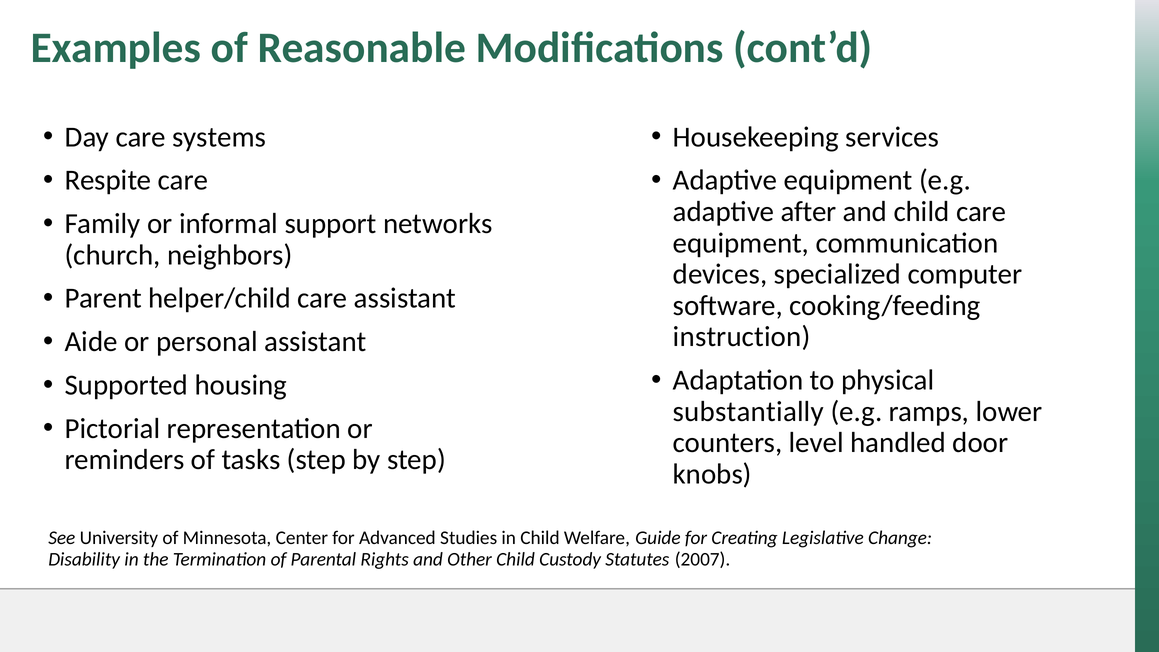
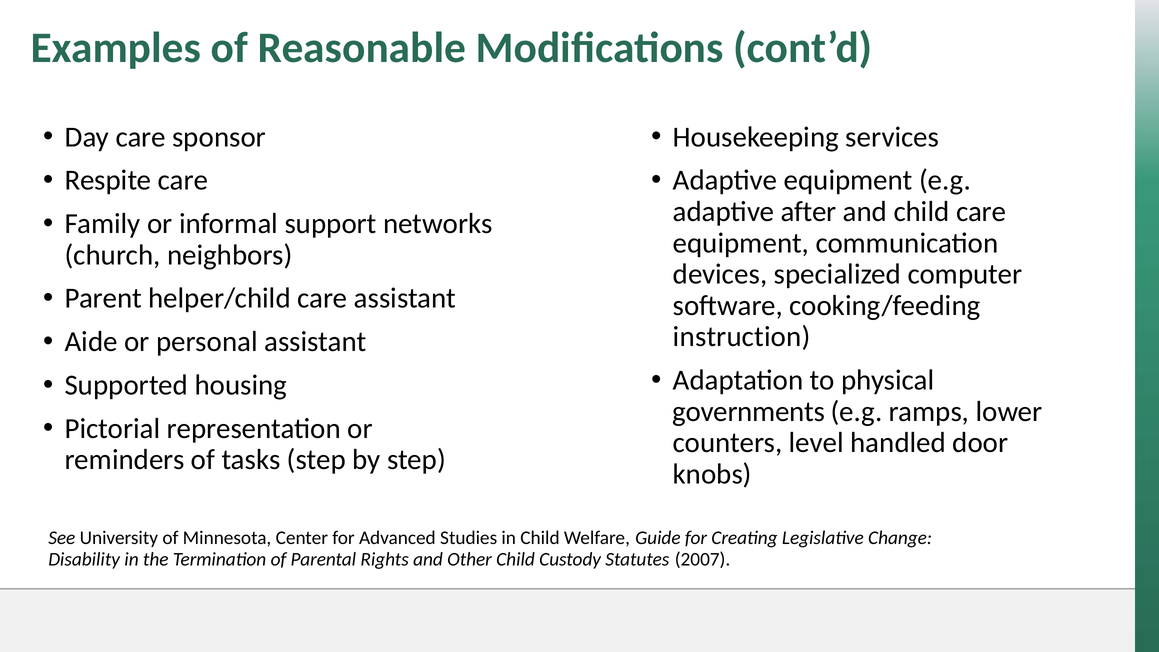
systems: systems -> sponsor (219, 137)
substantially: substantially -> governments (749, 411)
